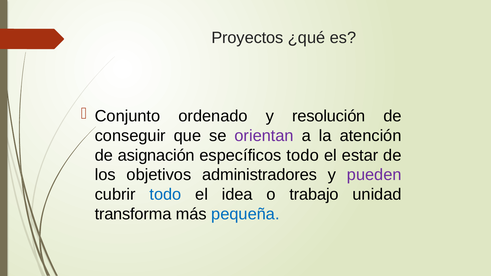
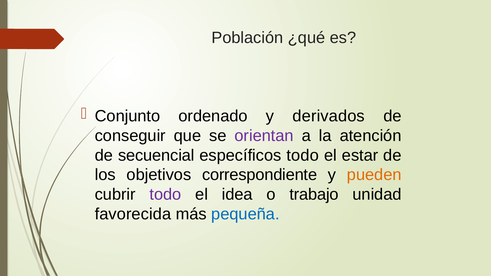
Proyectos: Proyectos -> Población (247, 38)
resolución: resolución -> derivados (329, 116)
asignación: asignación -> secuencial (156, 155)
administradores: administradores -> correspondiente (260, 175)
pueden colour: purple -> orange (374, 175)
todo colour: blue -> purple (165, 195)
transforma: transforma -> favorecida (133, 214)
